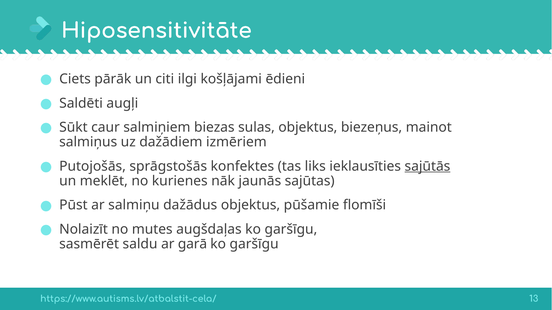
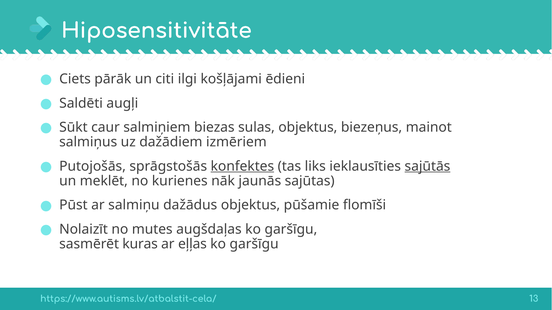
konfektes underline: none -> present (242, 166)
saldu: saldu -> kuras (140, 244)
garā: garā -> eļļas (192, 244)
